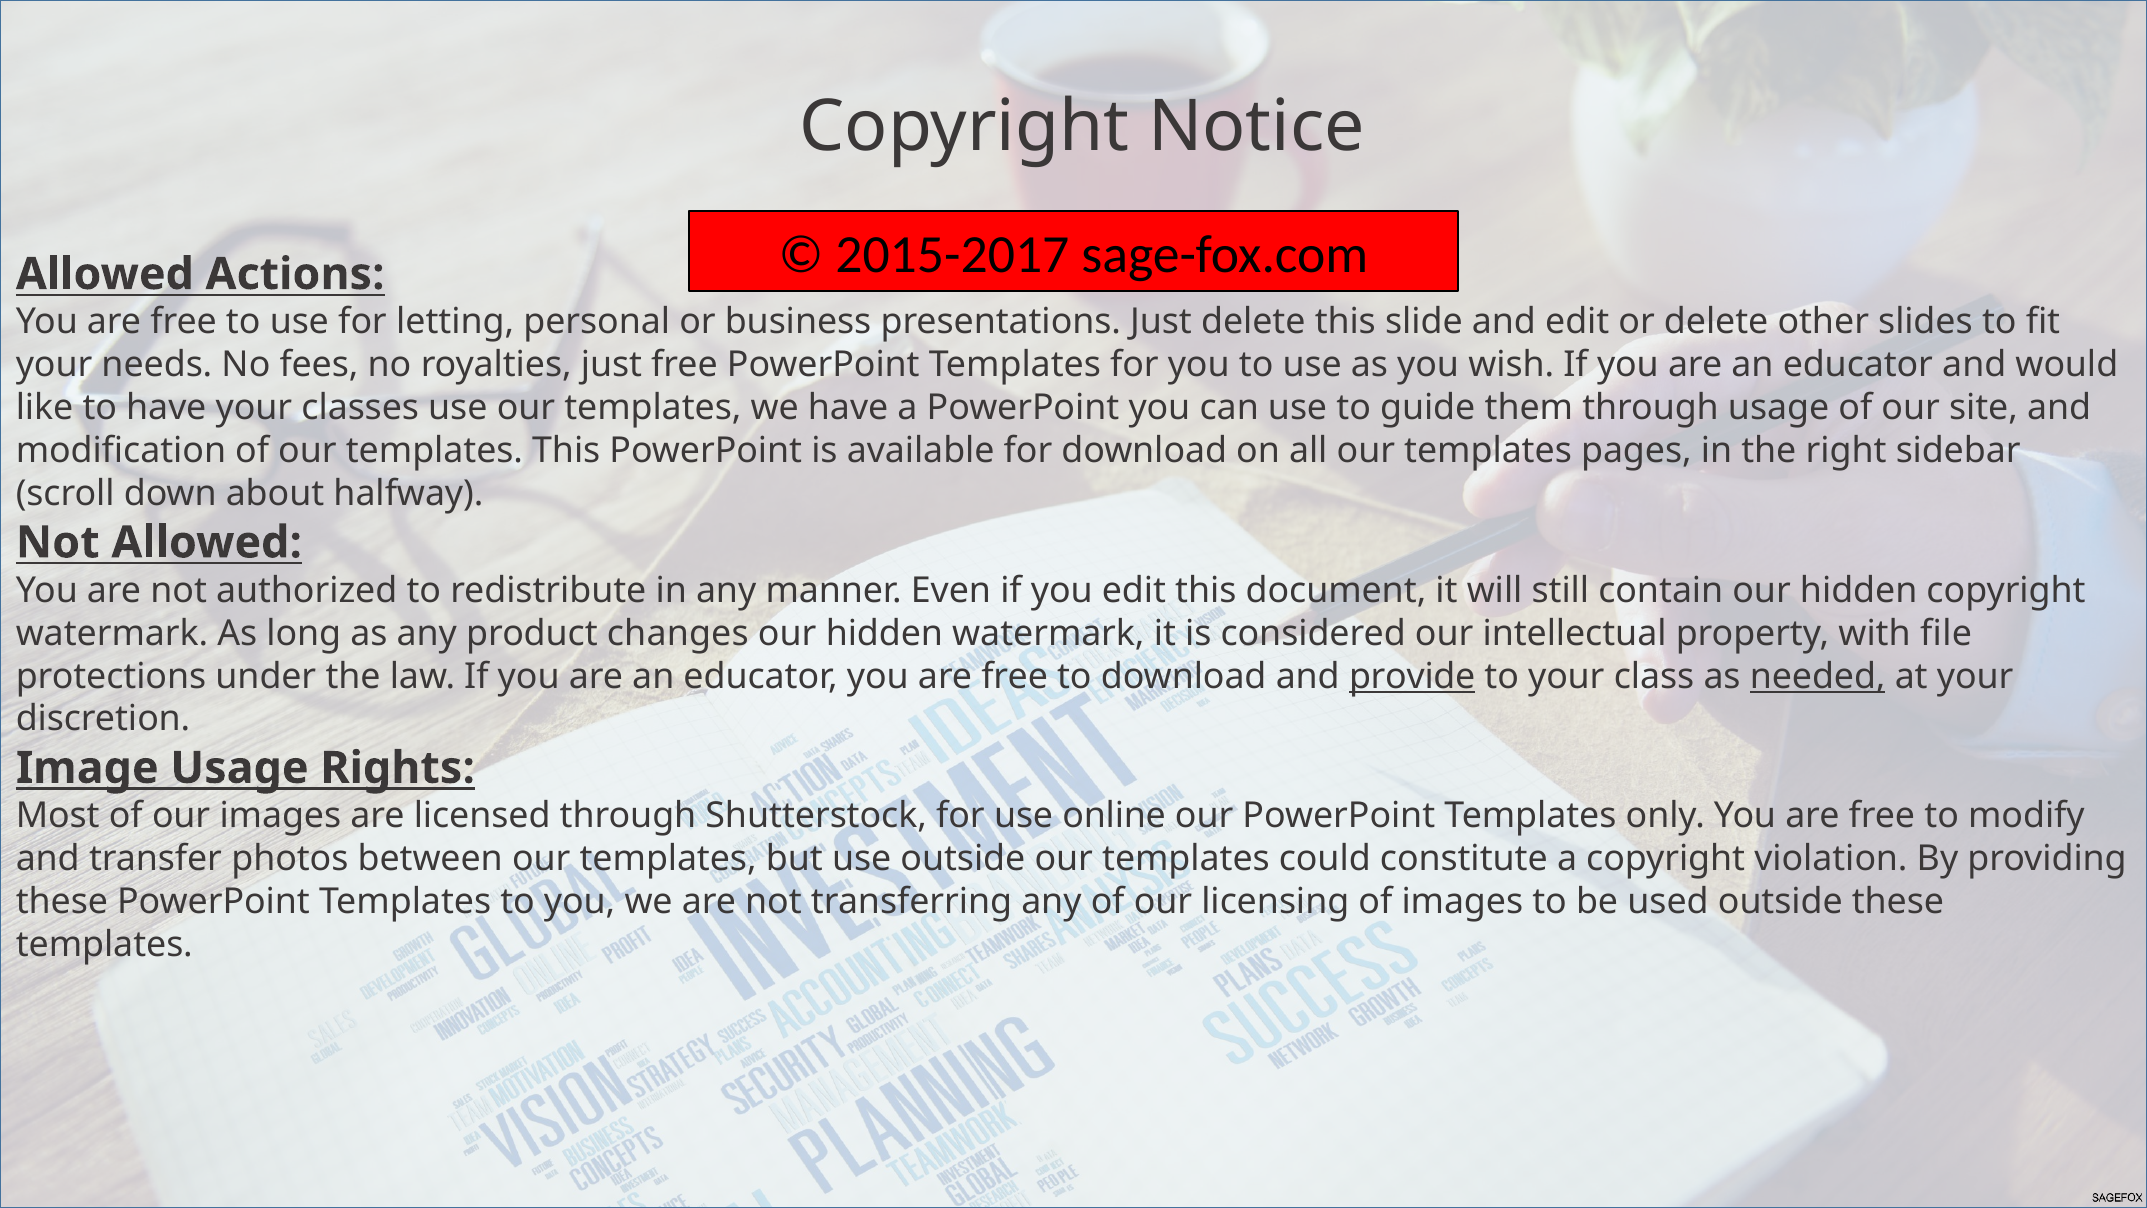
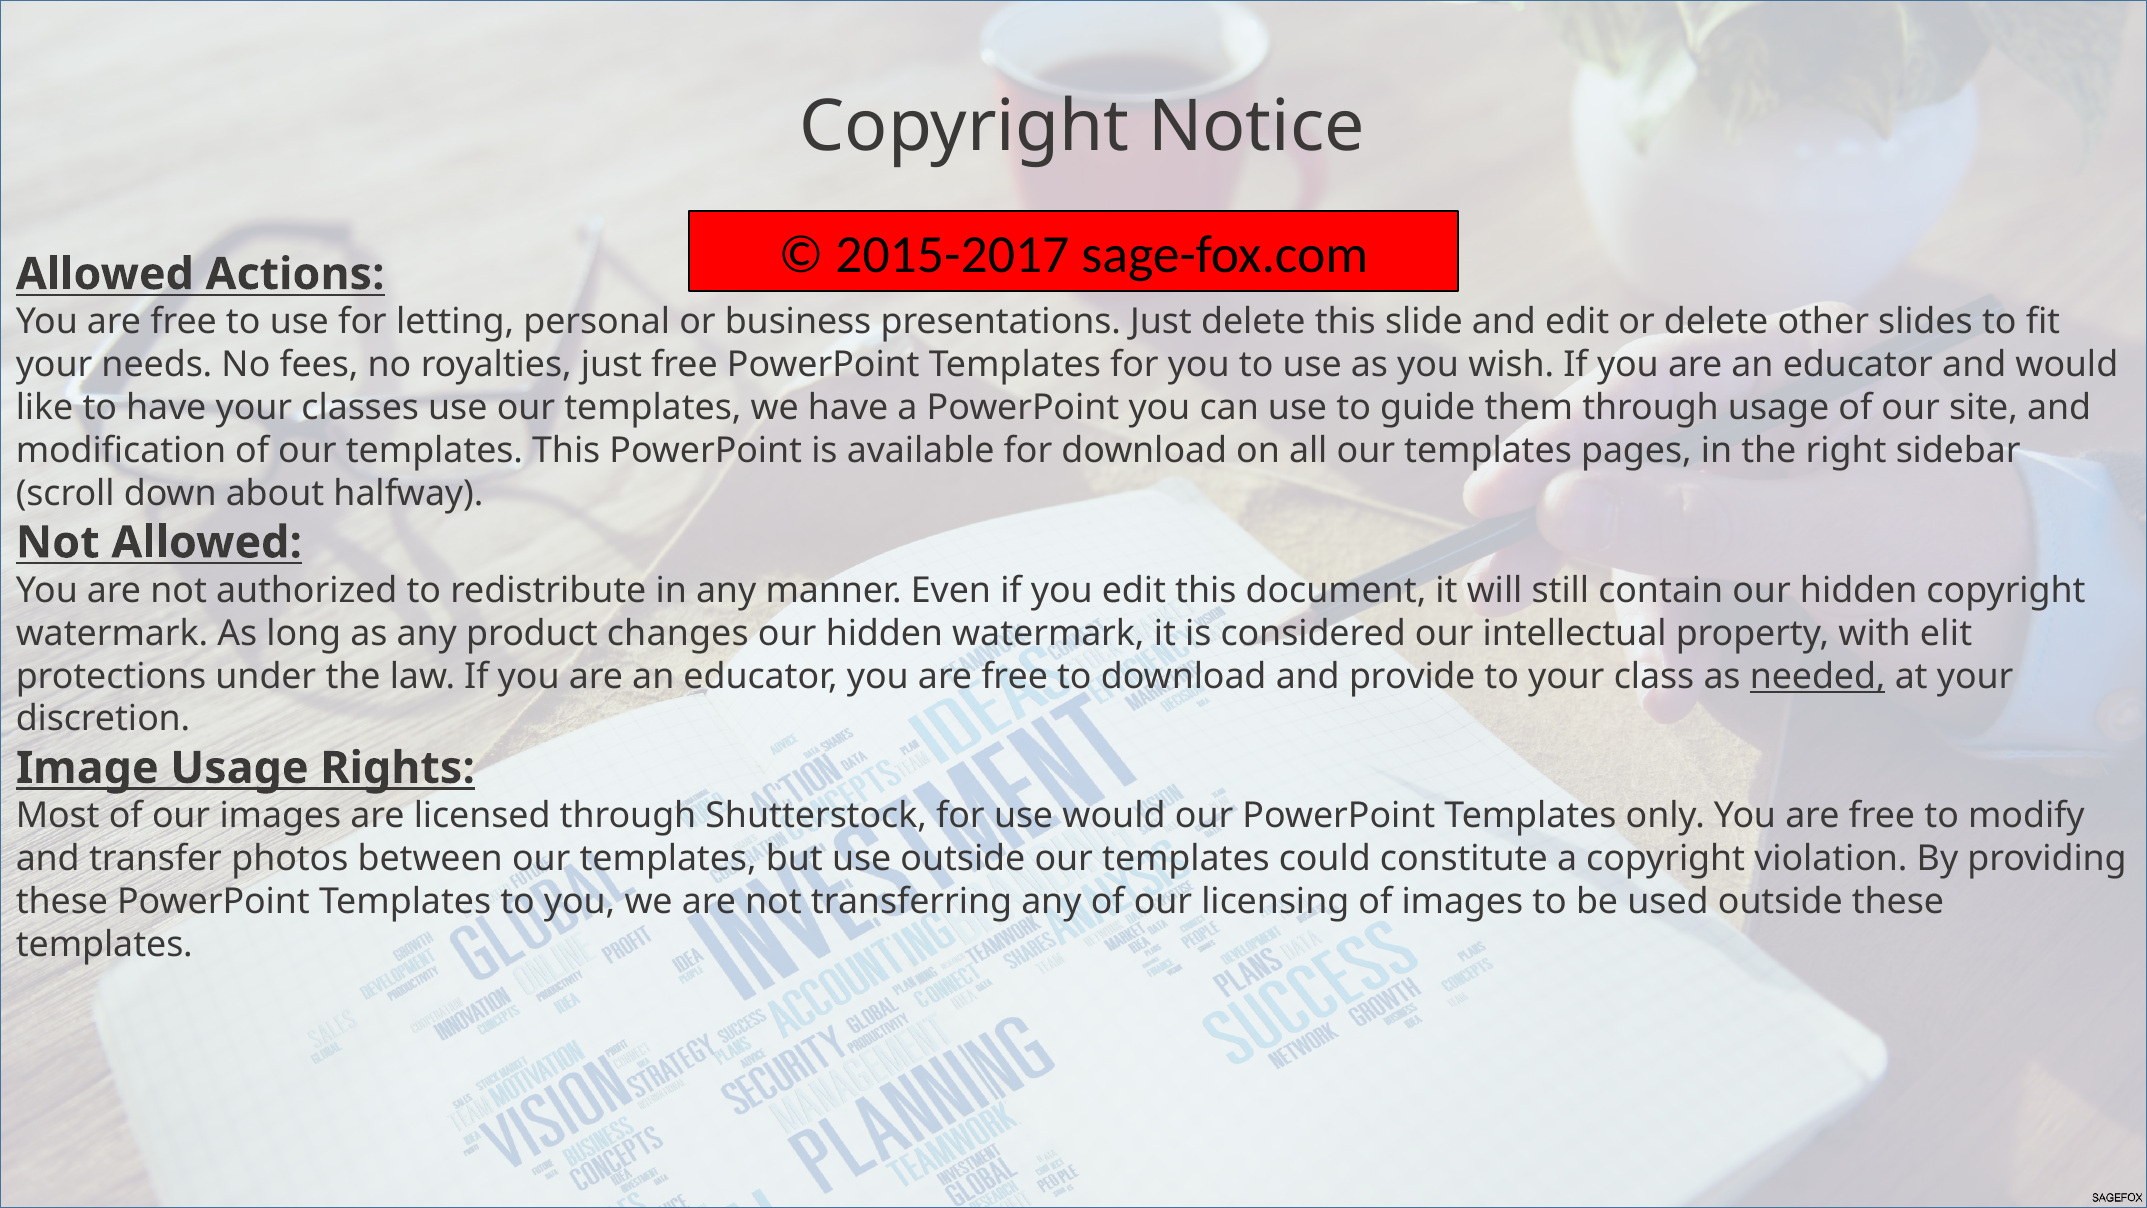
file: file -> elit (1946, 633)
provide underline: present -> none (1412, 676)
use online: online -> would (1114, 816)
